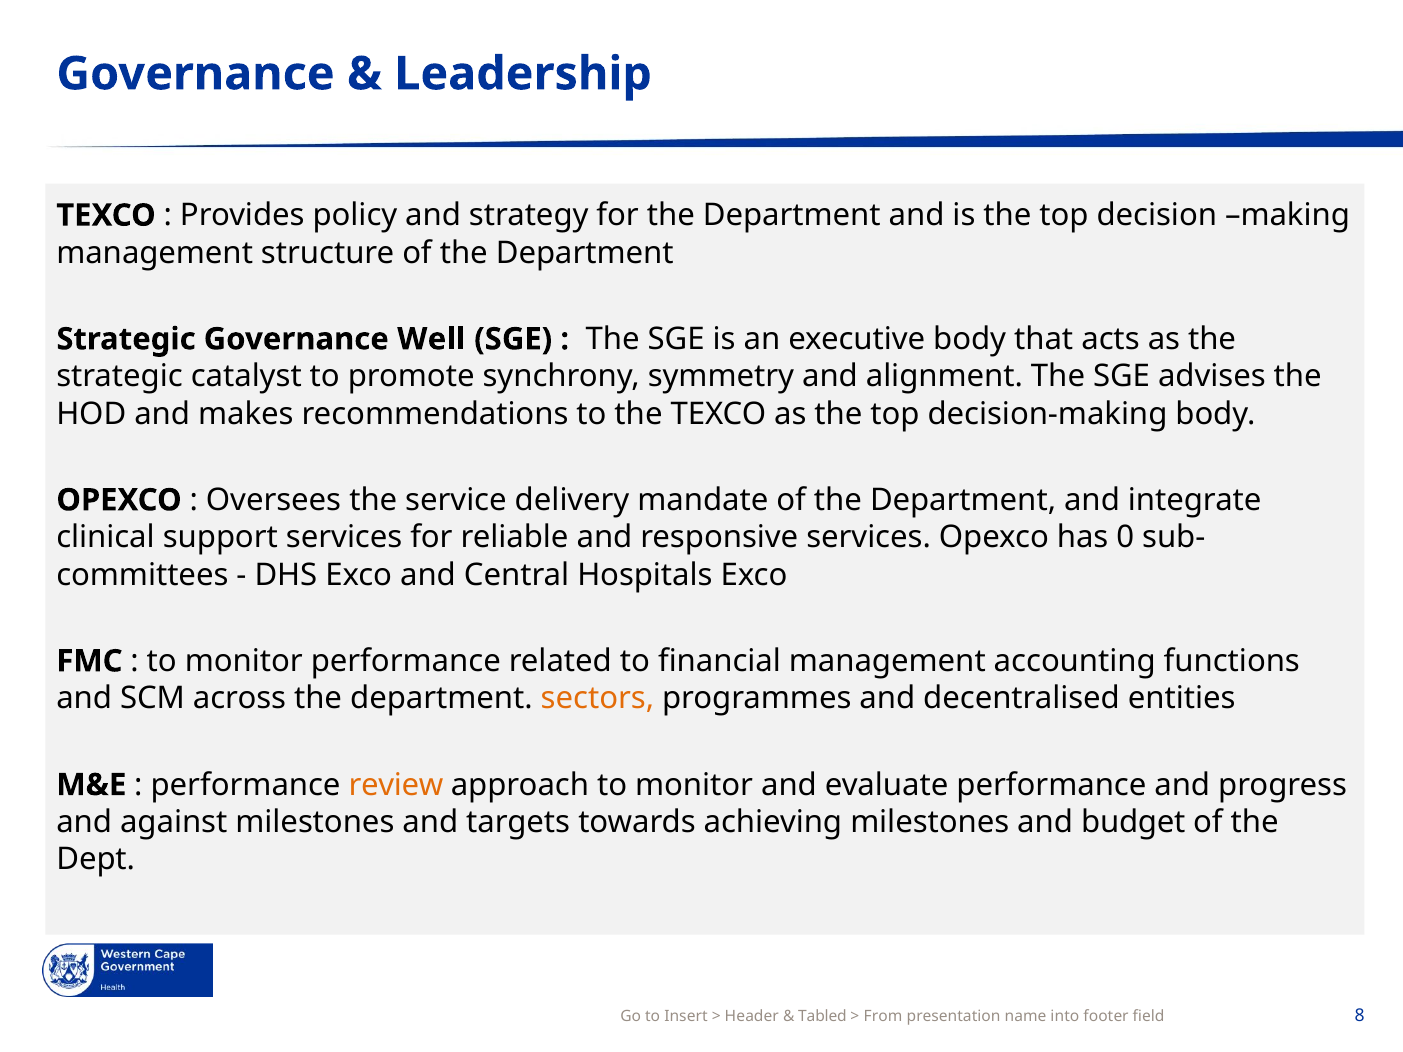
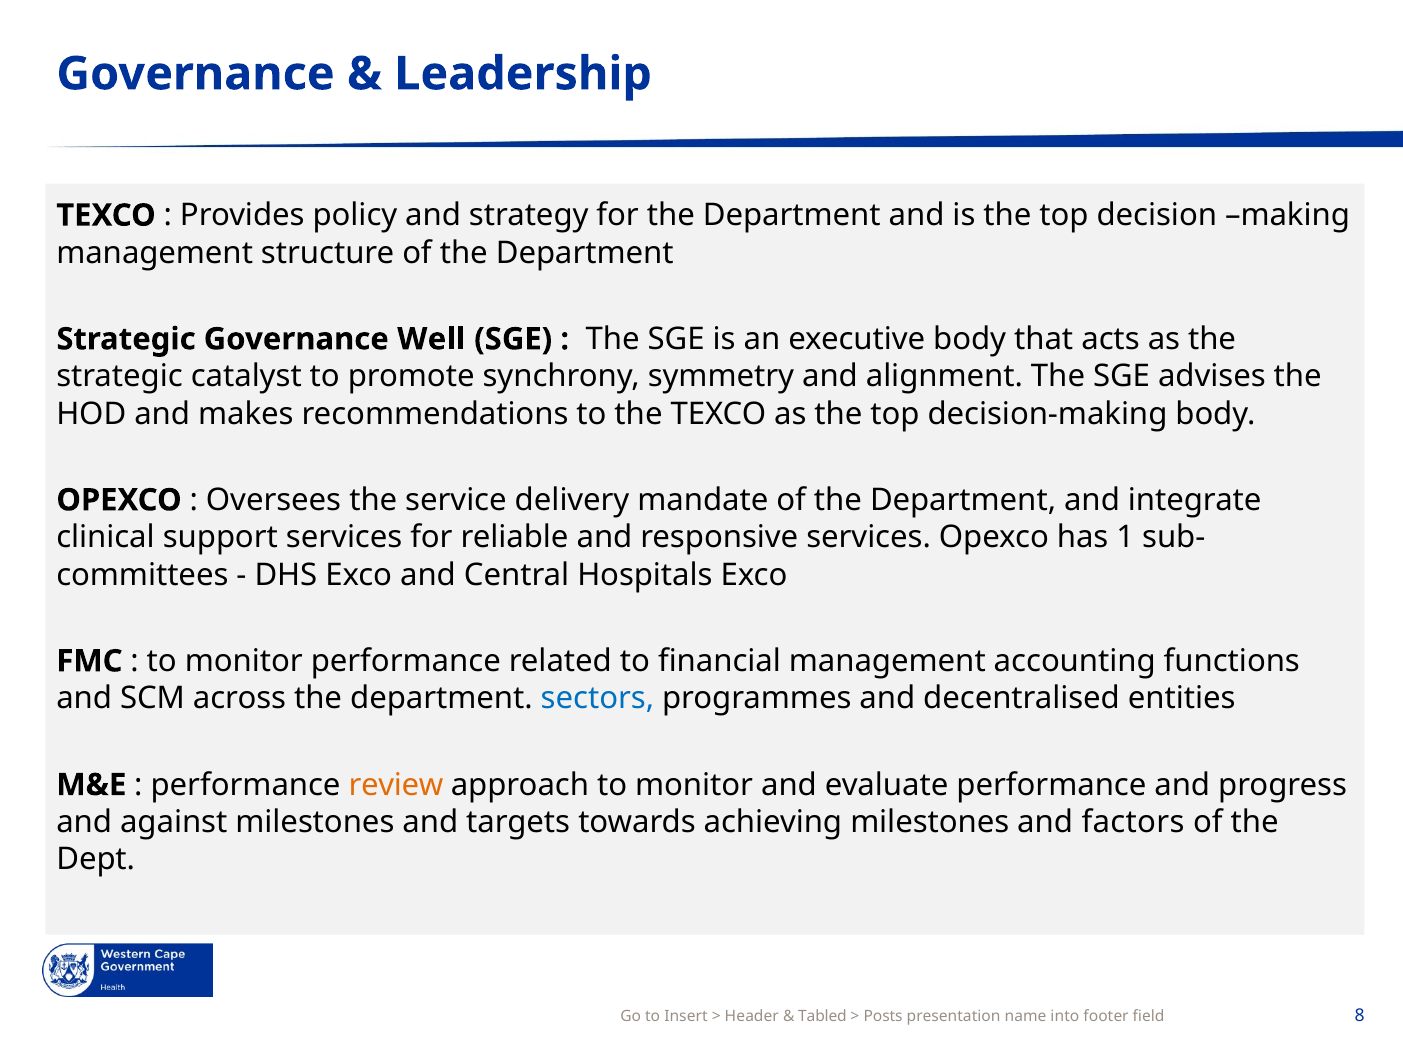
0: 0 -> 1 (1125, 538)
sectors colour: orange -> blue (597, 699)
budget: budget -> factors (1133, 822)
From: From -> Posts (883, 1017)
